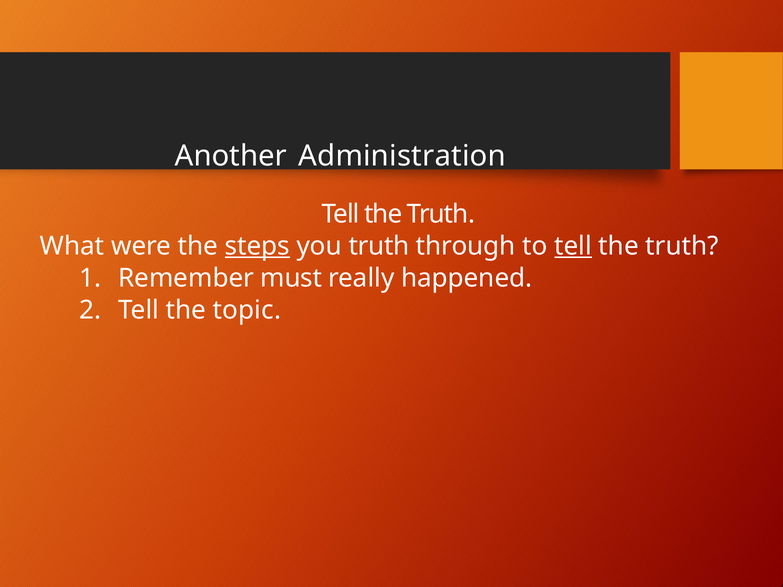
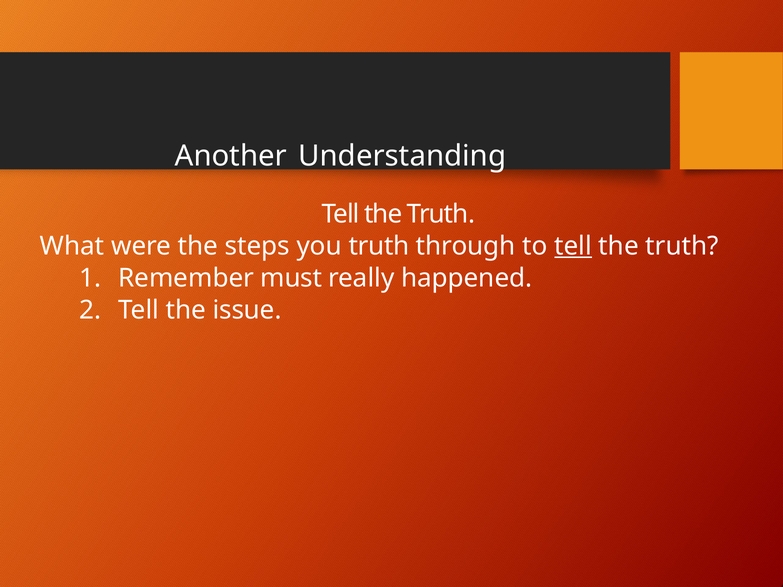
Administration: Administration -> Understanding (402, 156)
steps underline: present -> none (257, 246)
topic: topic -> issue (247, 310)
